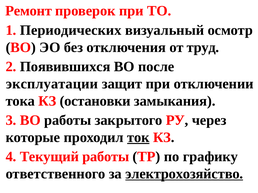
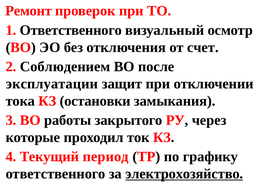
1 Периодических: Периодических -> Ответственного (71, 30)
труд: труд -> счет (203, 47)
Появившихся: Появившихся -> Соблюдением (65, 67)
ток underline: present -> none (138, 138)
Текущий работы: работы -> период (106, 157)
